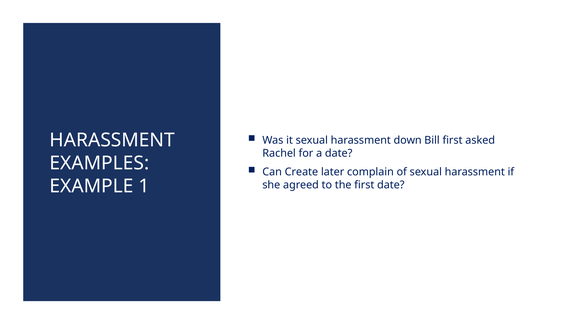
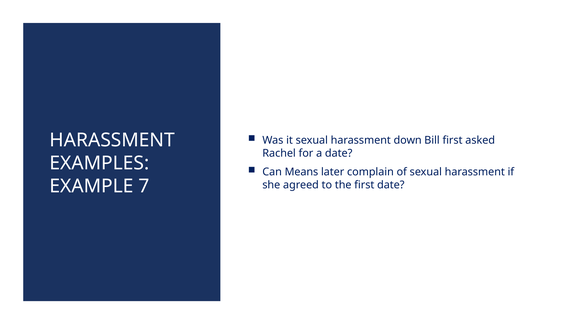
Create: Create -> Means (301, 172)
1: 1 -> 7 (144, 186)
